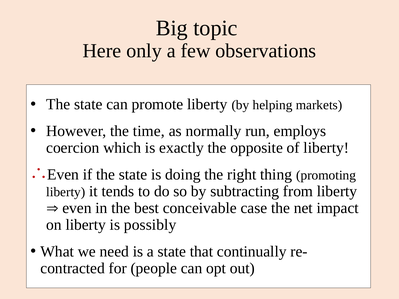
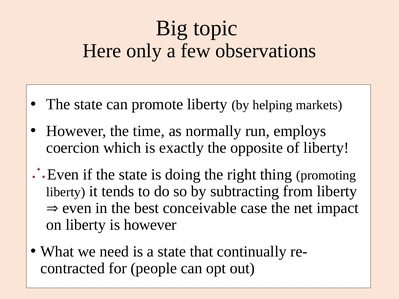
is possibly: possibly -> however (150, 225)
